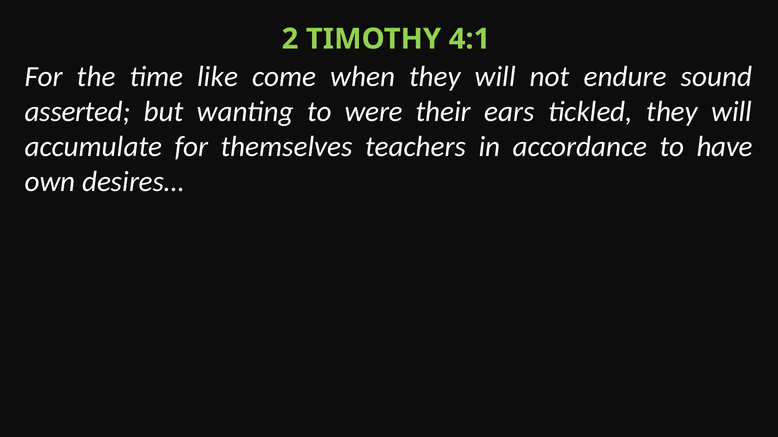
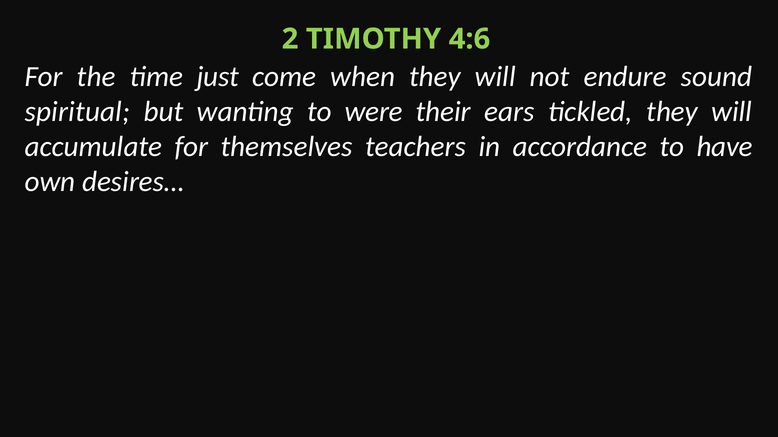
4:1: 4:1 -> 4:6 (469, 39)
like: like -> just (218, 77)
asserted: asserted -> spiritual (77, 112)
